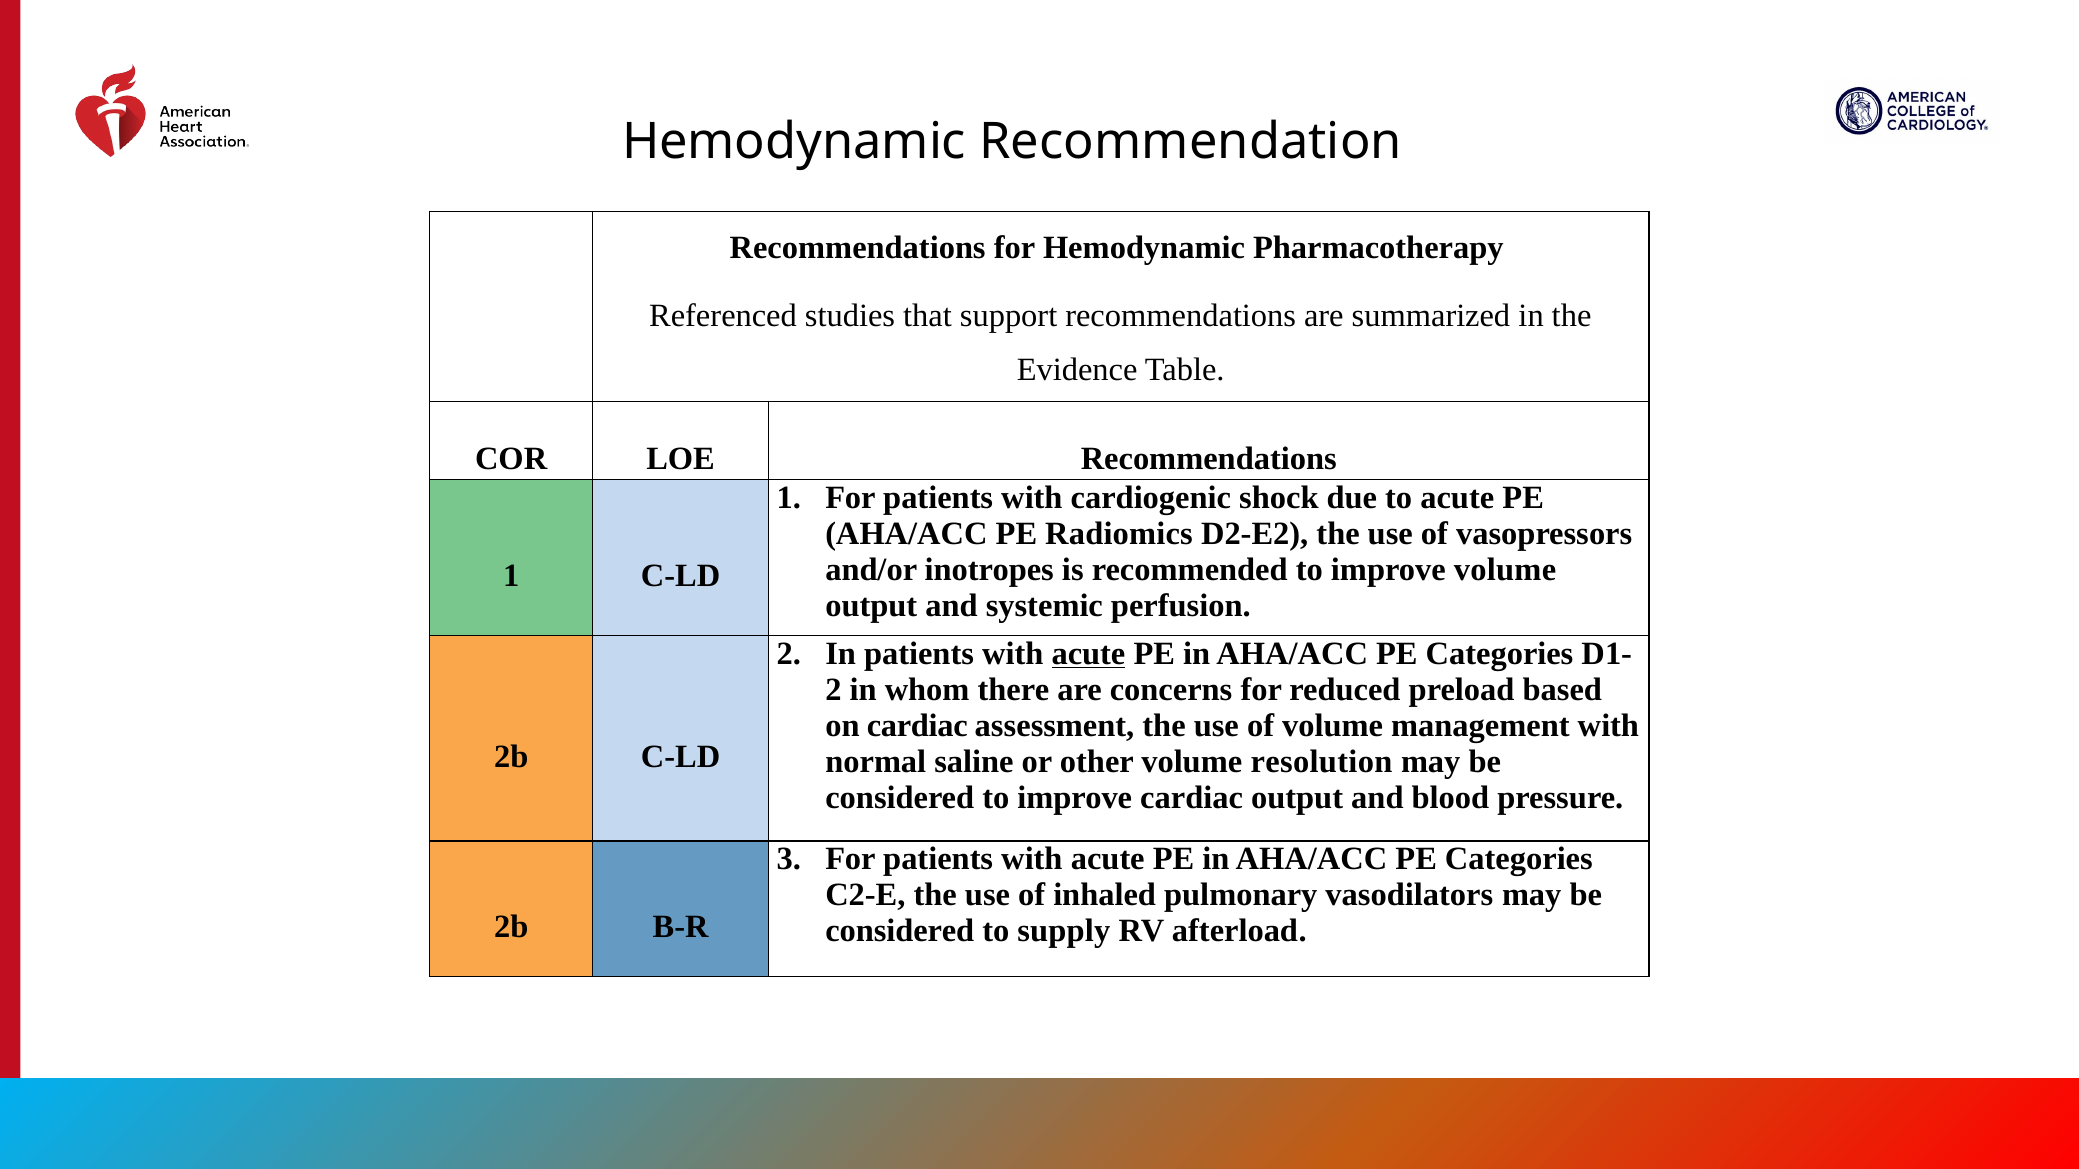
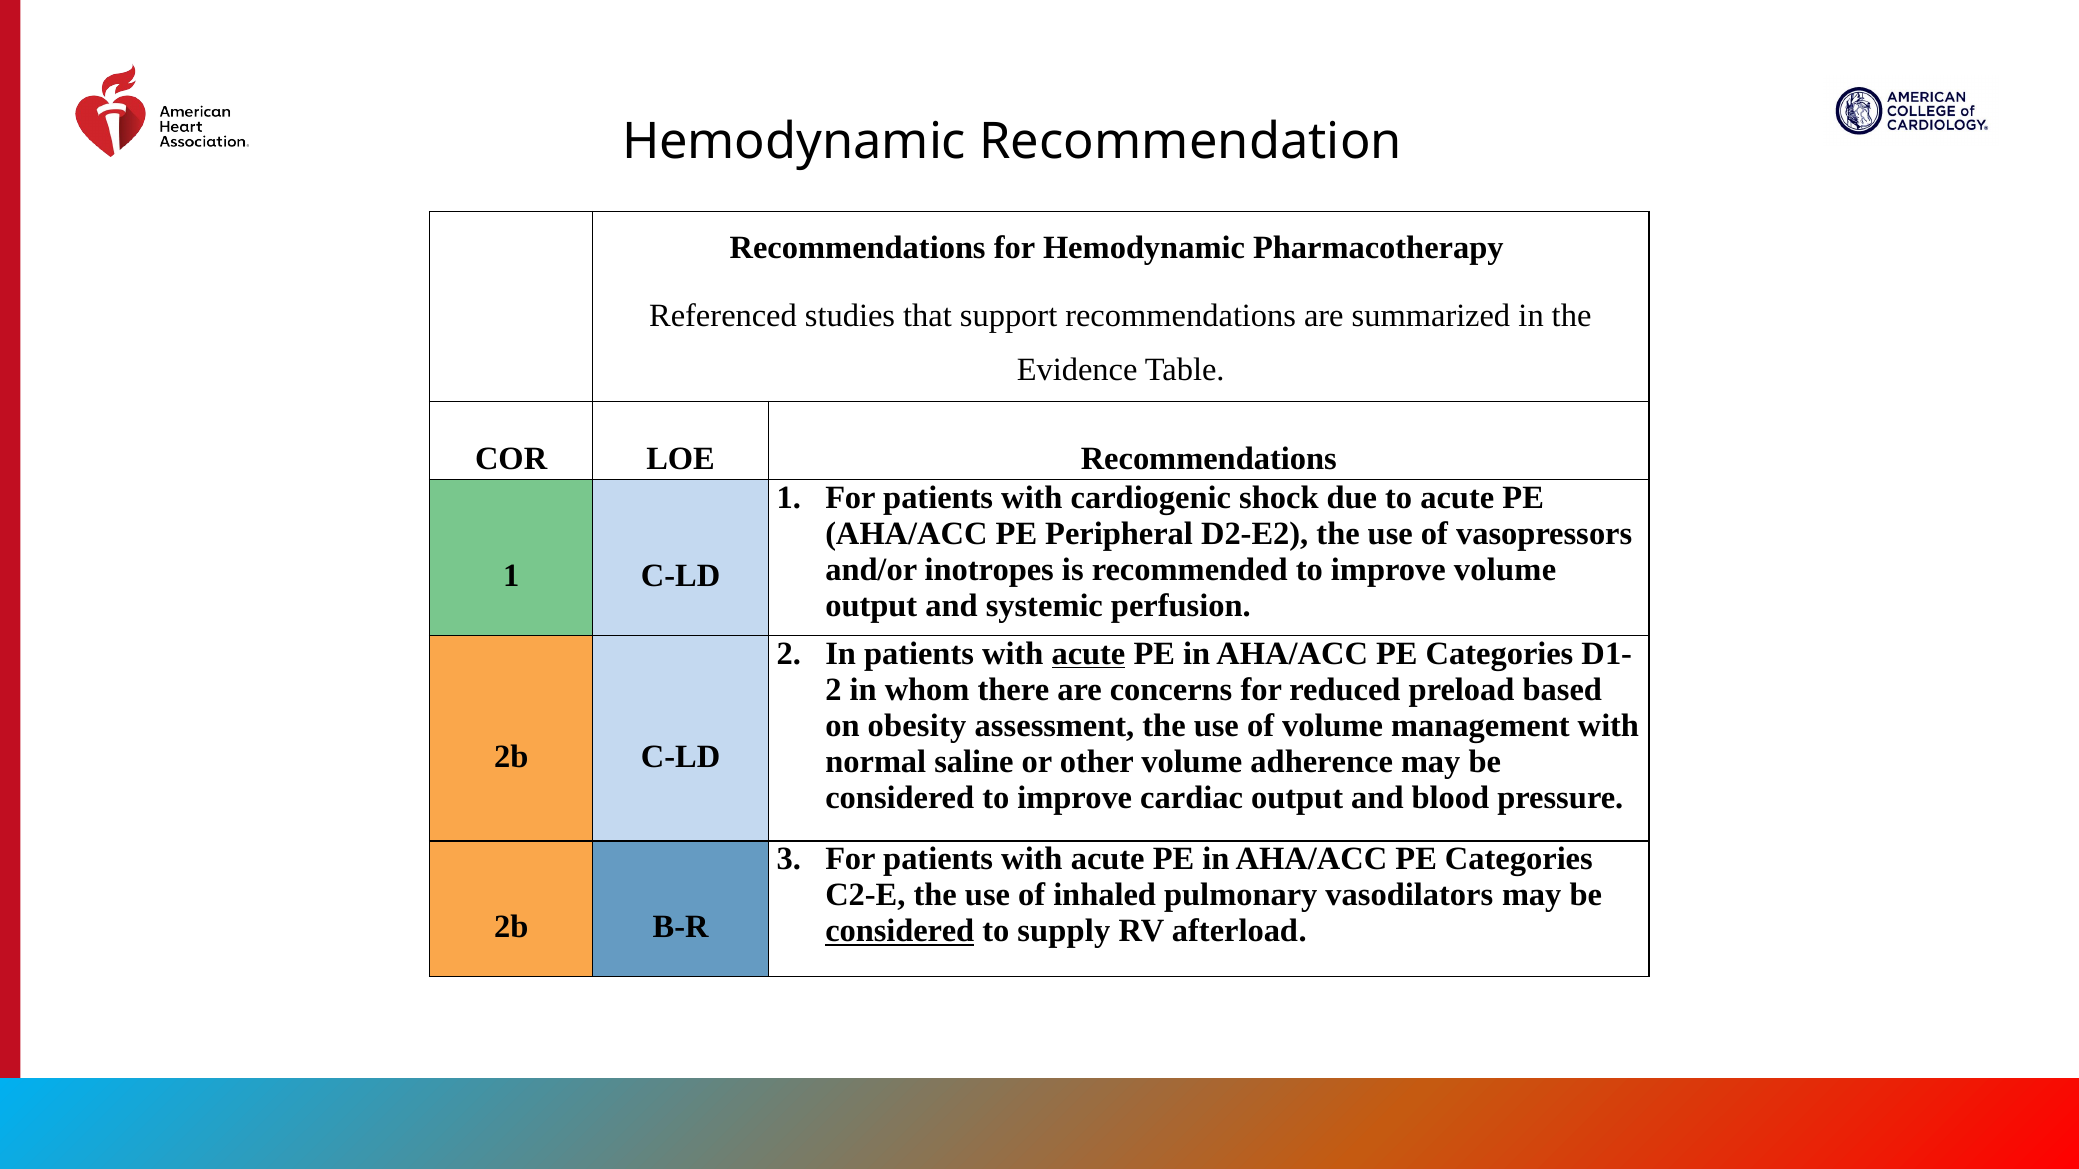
Radiomics: Radiomics -> Peripheral (1119, 534)
on cardiac: cardiac -> obesity (917, 726)
resolution: resolution -> adherence (1322, 762)
considered underline: none -> present (900, 932)
